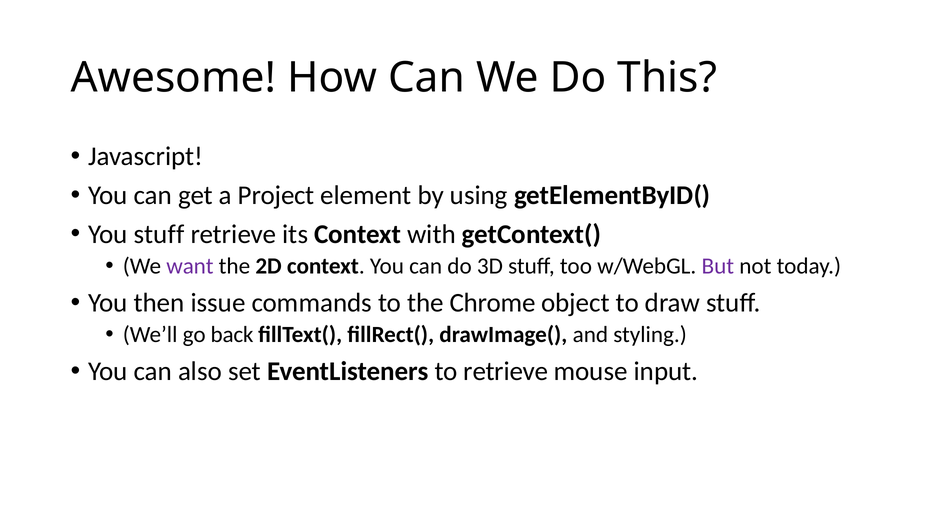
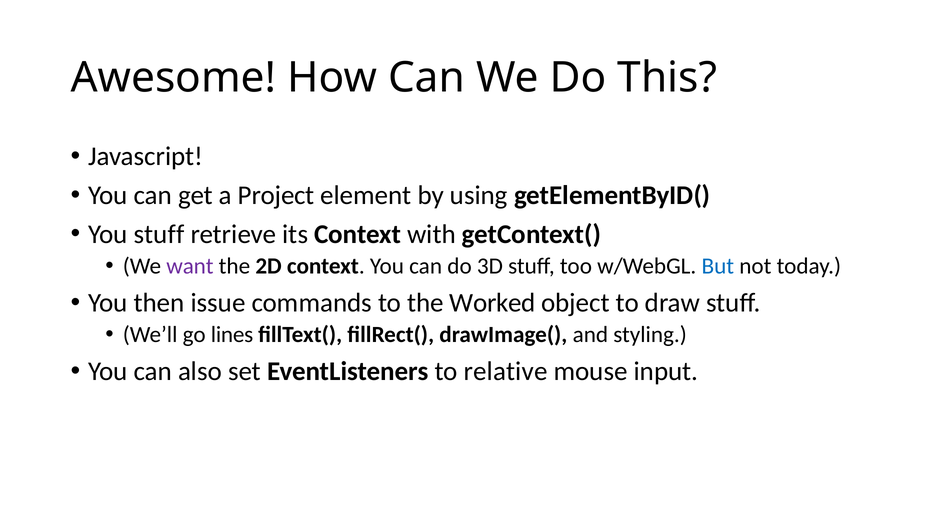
But colour: purple -> blue (718, 266)
Chrome: Chrome -> Worked (493, 303)
back: back -> lines (232, 335)
to retrieve: retrieve -> relative (506, 372)
